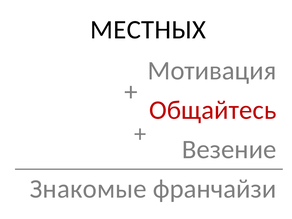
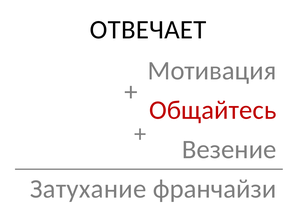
МЕСТНЫХ: МЕСТНЫХ -> ОТВЕЧАЕТ (148, 30)
Знакомые: Знакомые -> Затухание (88, 189)
